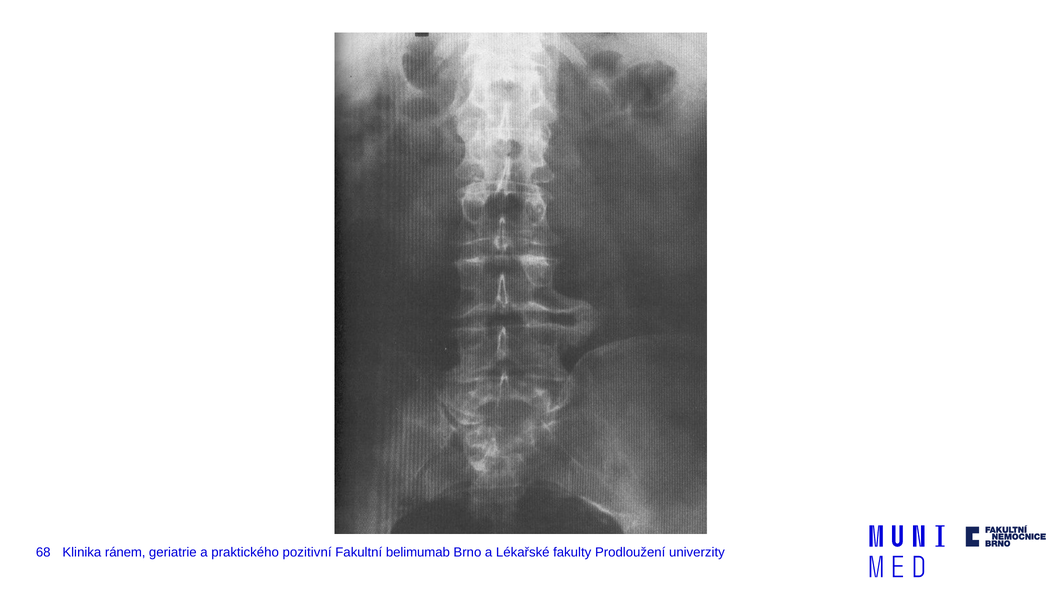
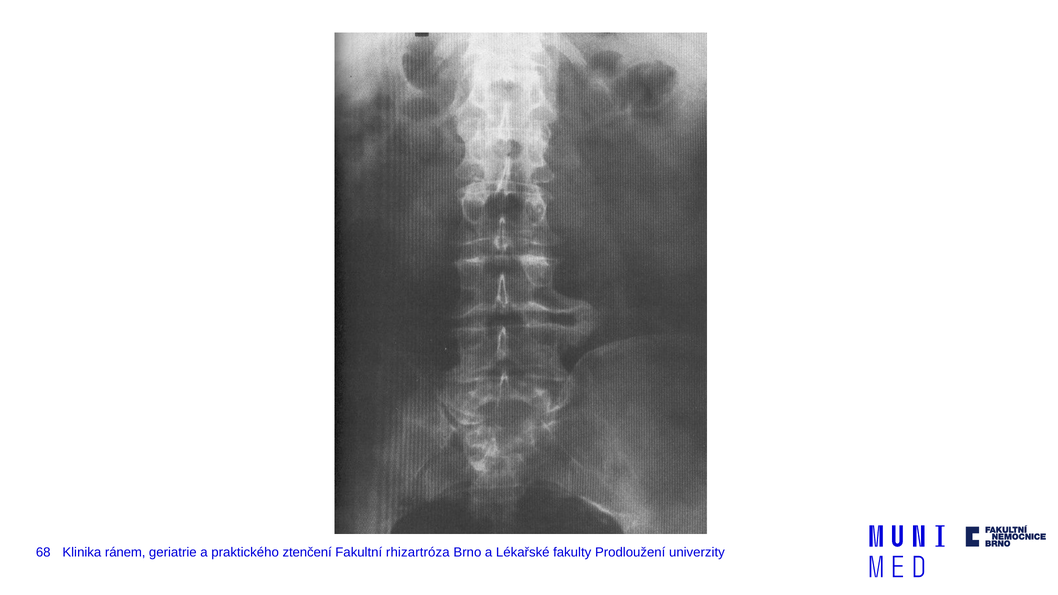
pozitivní: pozitivní -> ztenčení (307, 552)
belimumab: belimumab -> rhizartróza (418, 552)
